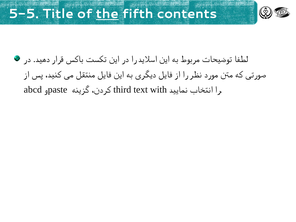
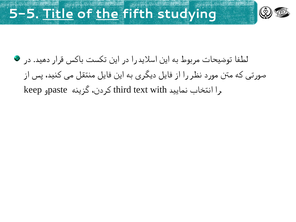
Title underline: none -> present (58, 14)
contents: contents -> studying (187, 14)
abcd: abcd -> keep (33, 90)
